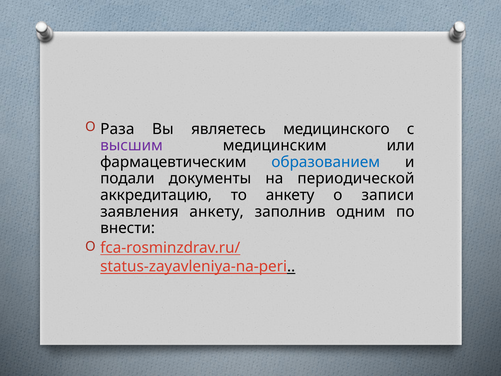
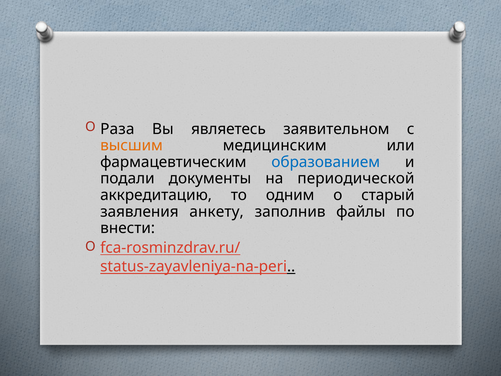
медицинского: медицинского -> заявительном (336, 129)
высшим colour: purple -> orange (132, 145)
то анкету: анкету -> одним (290, 195)
записи: записи -> старый (388, 195)
одним: одним -> файлы (361, 212)
